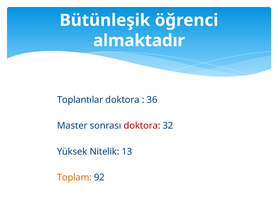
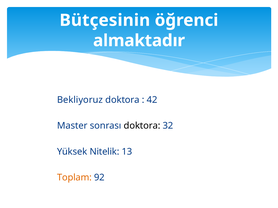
Bütünleşik: Bütünleşik -> Bütçesinin (105, 20)
Toplantılar: Toplantılar -> Bekliyoruz (80, 100)
36: 36 -> 42 (152, 100)
doktora colour: red -> black (142, 126)
